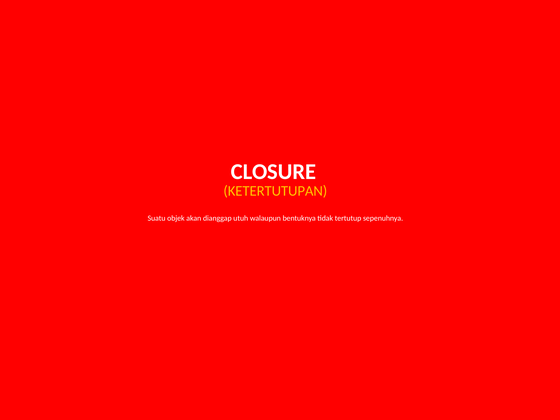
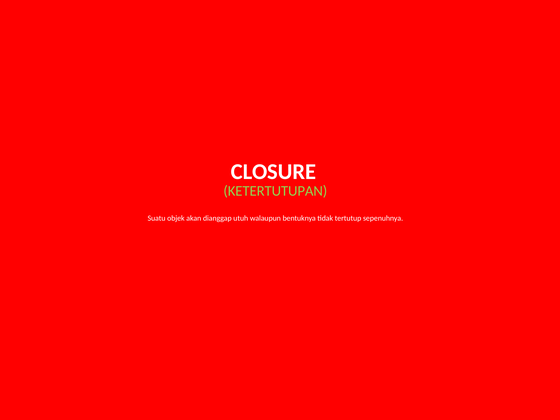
KETERTUTUPAN colour: yellow -> light green (275, 191)
